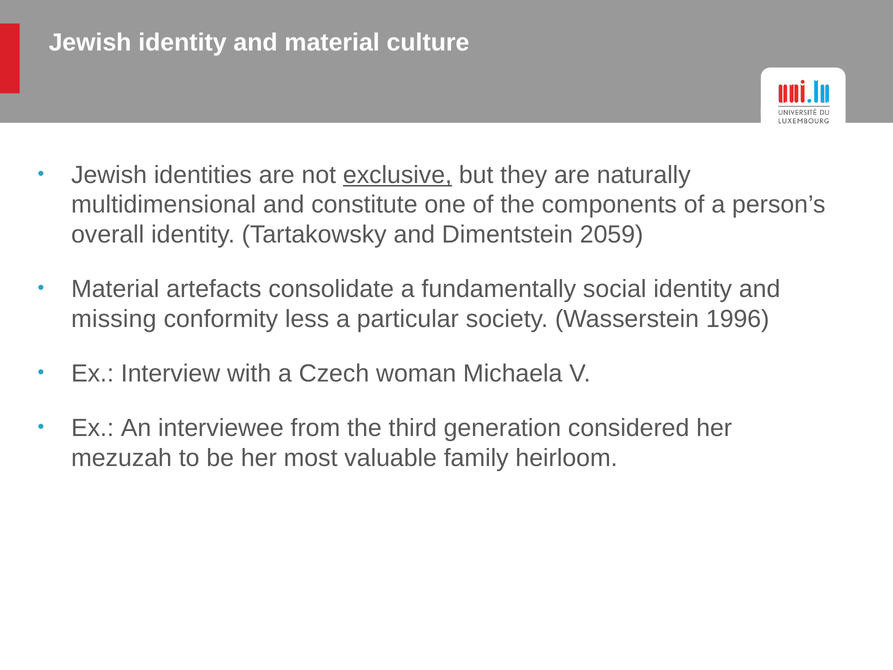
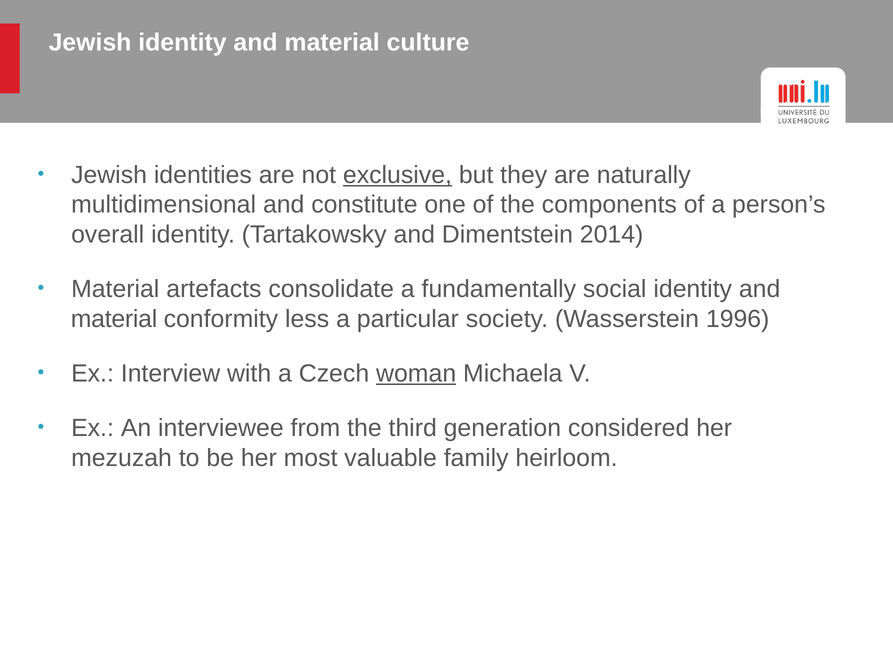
2059: 2059 -> 2014 (612, 234)
missing: missing -> material (114, 319)
woman underline: none -> present (416, 373)
